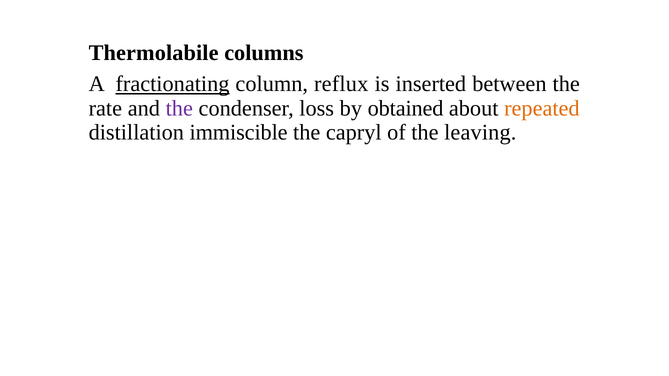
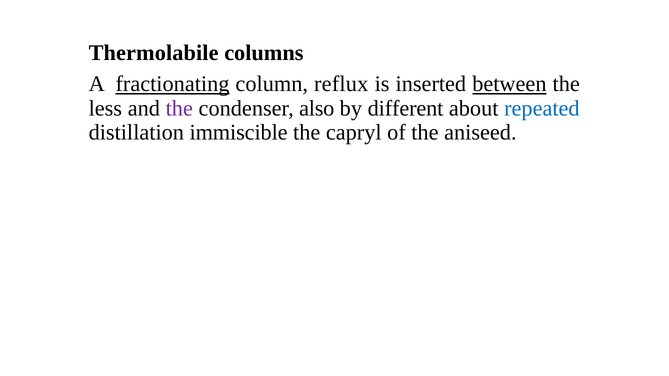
between underline: none -> present (509, 84)
rate: rate -> less (105, 108)
loss: loss -> also (317, 108)
obtained: obtained -> different (406, 108)
repeated colour: orange -> blue (542, 108)
leaving: leaving -> aniseed (480, 132)
